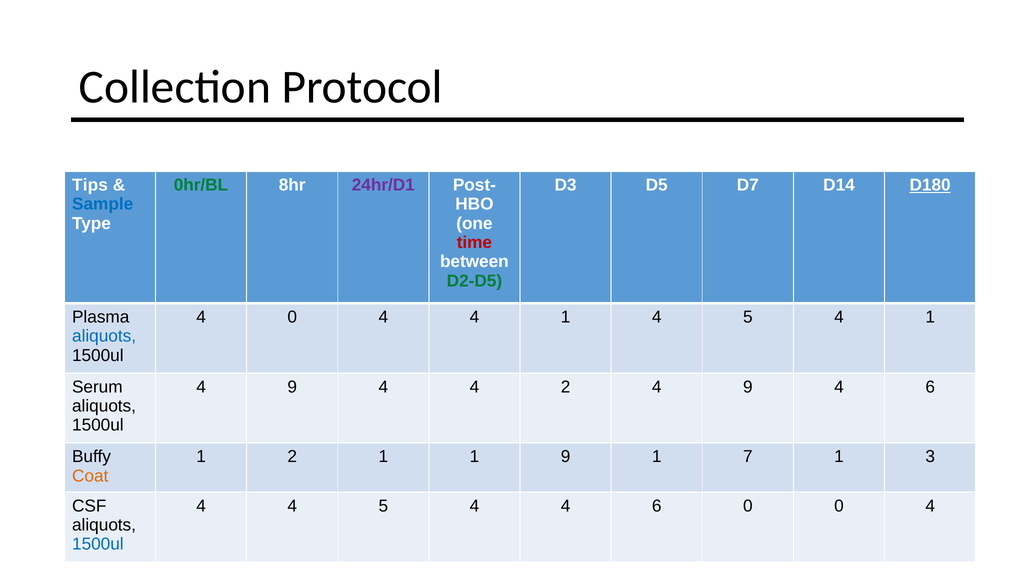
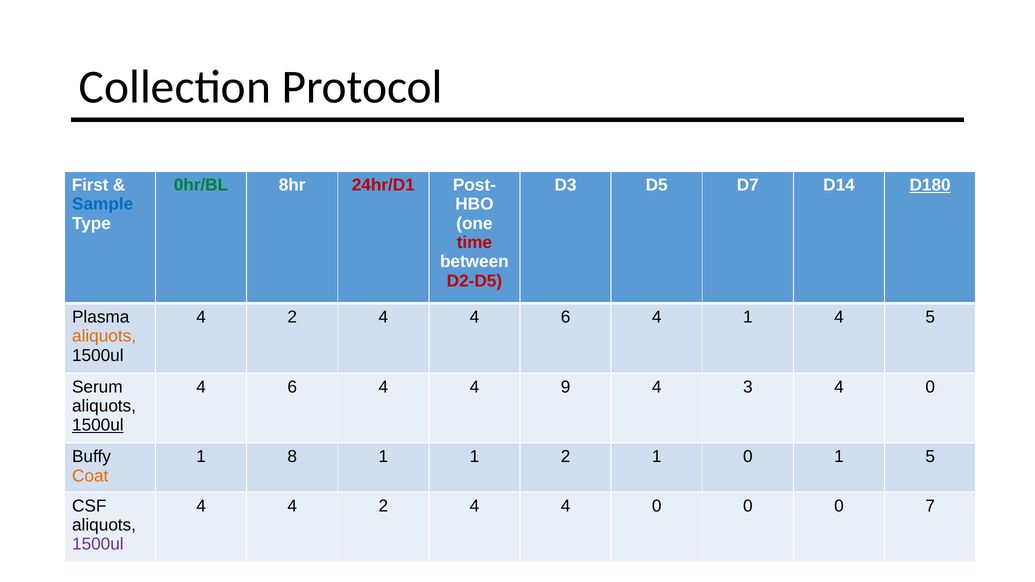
Tips: Tips -> First (90, 185)
24hr/D1 colour: purple -> red (383, 185)
D2-D5 colour: green -> red (474, 281)
0: 0 -> 2 (292, 317)
4 4 1: 1 -> 6 (566, 317)
5: 5 -> 1 (748, 317)
1: 1 -> 5 (930, 317)
aliquots colour: blue -> orange (104, 336)
9: 9 -> 6 (292, 387)
4 2: 2 -> 9 (566, 387)
9: 9 -> 3 (748, 387)
6: 6 -> 0 (930, 387)
1500ul underline: none -> present (98, 425)
1 2: 2 -> 8 (292, 457)
1 9: 9 -> 2 (566, 457)
1 7: 7 -> 0 (748, 457)
1 3: 3 -> 5 (930, 457)
4 4 5: 5 -> 2 (383, 506)
4 4 6: 6 -> 0 (657, 506)
0 0 4: 4 -> 7 (930, 506)
1500ul colour: blue -> purple (98, 544)
